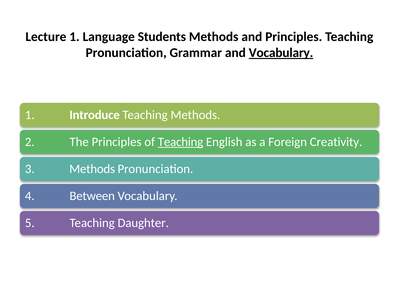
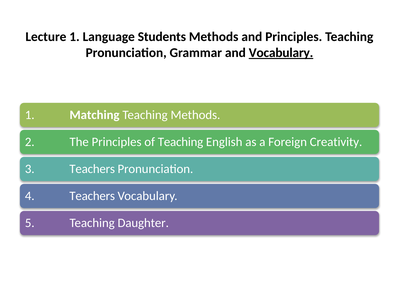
Introduce: Introduce -> Matching (95, 115)
Teaching underline: present -> none (181, 141)
Methods: Methods -> Teachers (92, 168)
Between: Between -> Teachers (92, 195)
